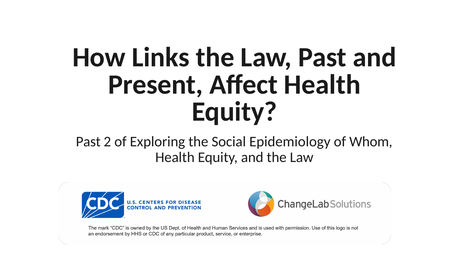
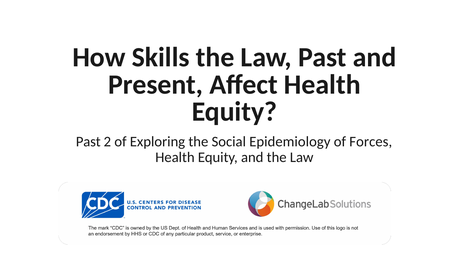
Links: Links -> Skills (161, 57)
Whom: Whom -> Forces (371, 141)
